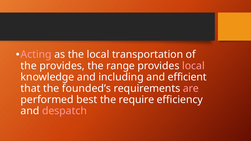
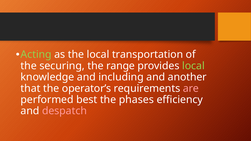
Acting colour: pink -> light green (36, 55)
the provides: provides -> securing (62, 66)
local colour: pink -> light green (193, 66)
efficient: efficient -> another (187, 77)
founded’s: founded’s -> operator’s (87, 88)
require: require -> phases (136, 100)
